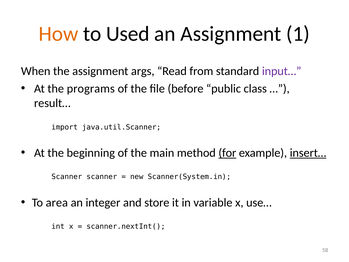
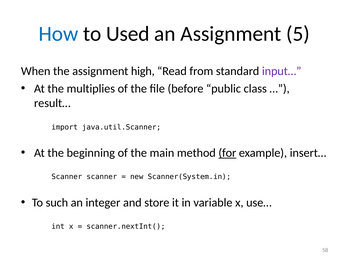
How colour: orange -> blue (59, 34)
1: 1 -> 5 (298, 34)
args: args -> high (143, 71)
programs: programs -> multiplies (91, 89)
insert… underline: present -> none (308, 153)
area: area -> such (57, 202)
